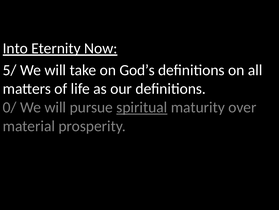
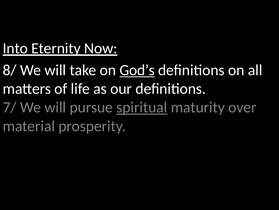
5/: 5/ -> 8/ (10, 70)
God’s underline: none -> present (137, 70)
0/: 0/ -> 7/ (10, 107)
